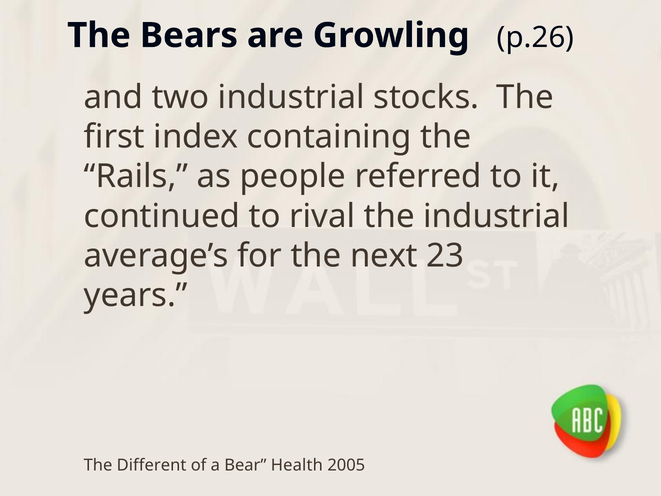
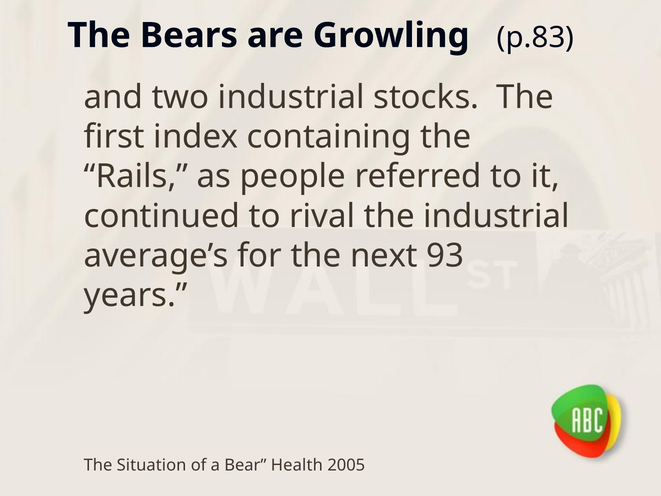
p.26: p.26 -> p.83 (536, 37)
23: 23 -> 93 (445, 256)
Different: Different -> Situation (152, 465)
